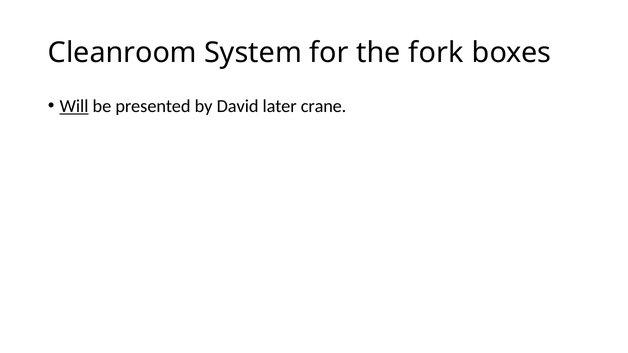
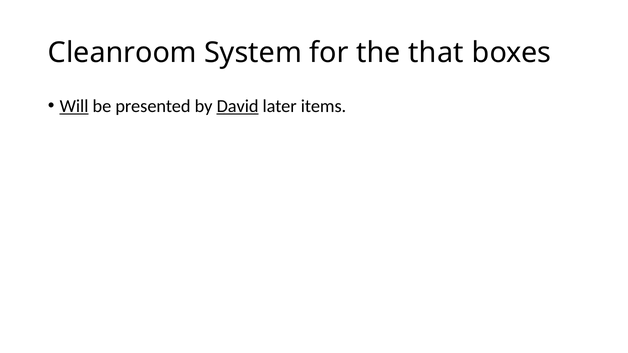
fork: fork -> that (436, 53)
David underline: none -> present (238, 106)
crane: crane -> items (324, 106)
